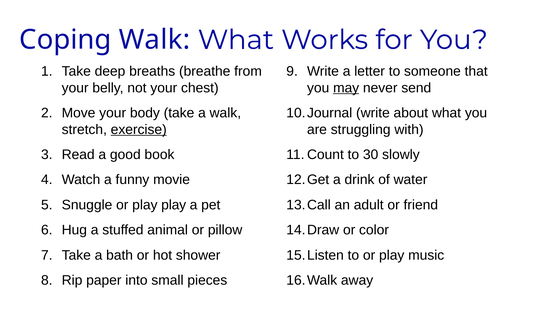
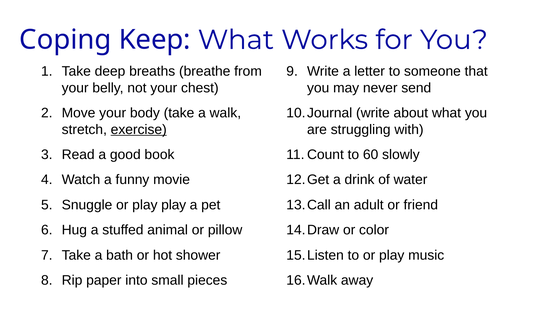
Coping Walk: Walk -> Keep (155, 40)
may underline: present -> none (346, 88)
30: 30 -> 60 (371, 155)
